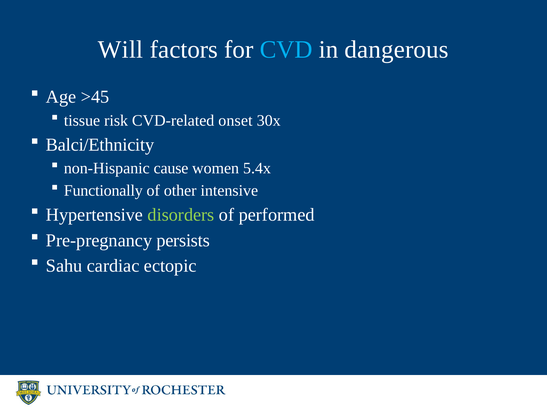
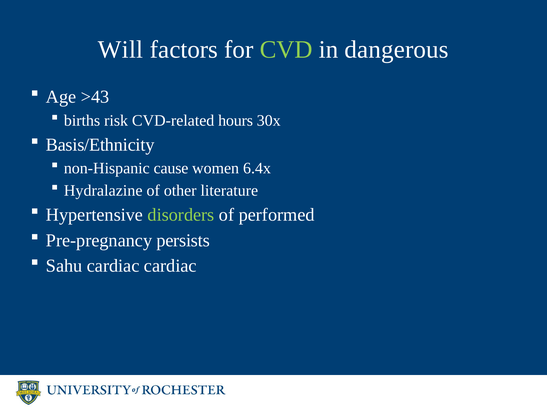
CVD colour: light blue -> light green (286, 50)
>45: >45 -> >43 (95, 97)
tissue: tissue -> births (82, 121)
onset: onset -> hours (236, 121)
Balci/Ethnicity: Balci/Ethnicity -> Basis/Ethnicity (100, 145)
5.4x: 5.4x -> 6.4x (257, 168)
Functionally: Functionally -> Hydralazine (103, 191)
intensive: intensive -> literature (229, 191)
cardiac ectopic: ectopic -> cardiac (170, 266)
